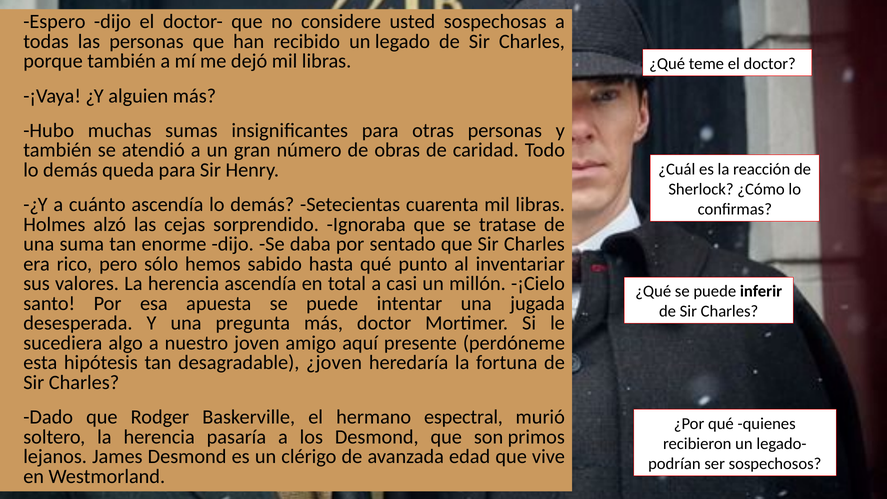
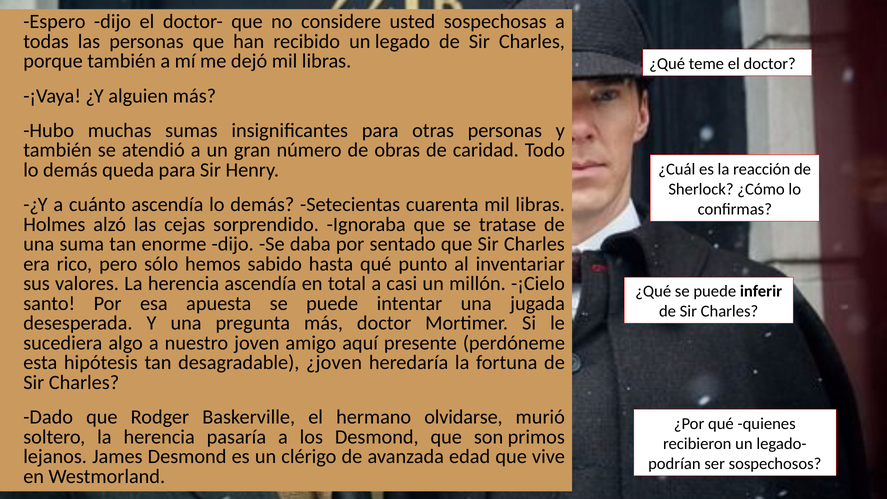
espectral: espectral -> olvidarse (463, 417)
